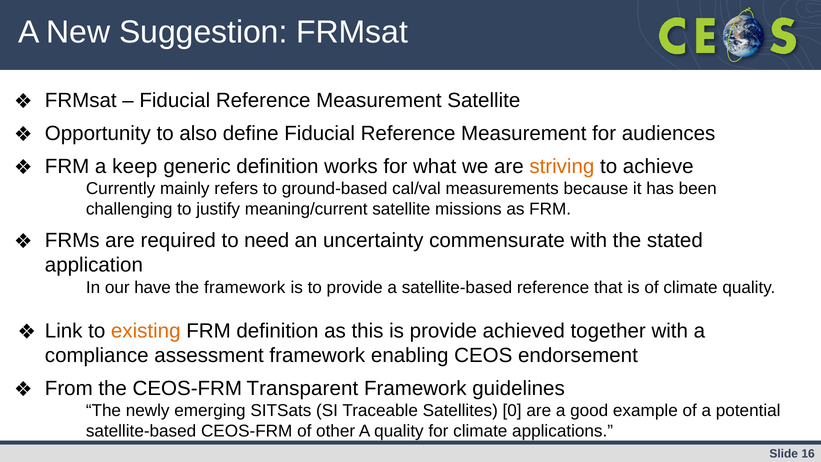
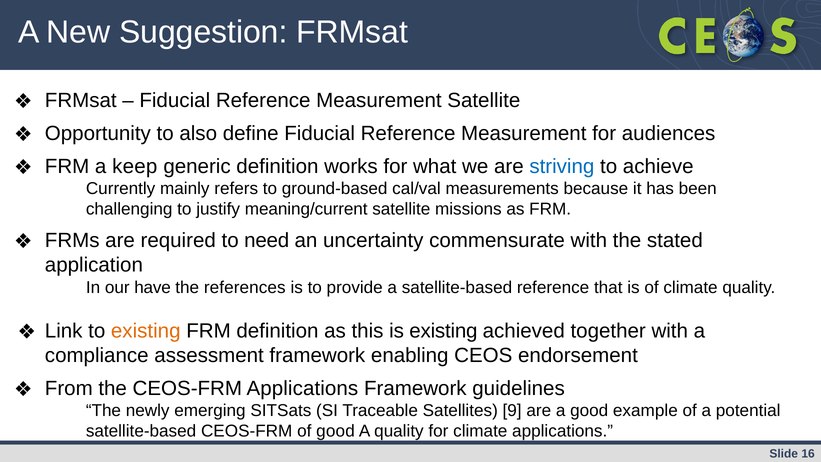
striving colour: orange -> blue (562, 166)
the framework: framework -> references (245, 287)
is provide: provide -> existing (443, 331)
CEOS-FRM Transparent: Transparent -> Applications (302, 388)
0: 0 -> 9 (512, 411)
of other: other -> good (336, 431)
